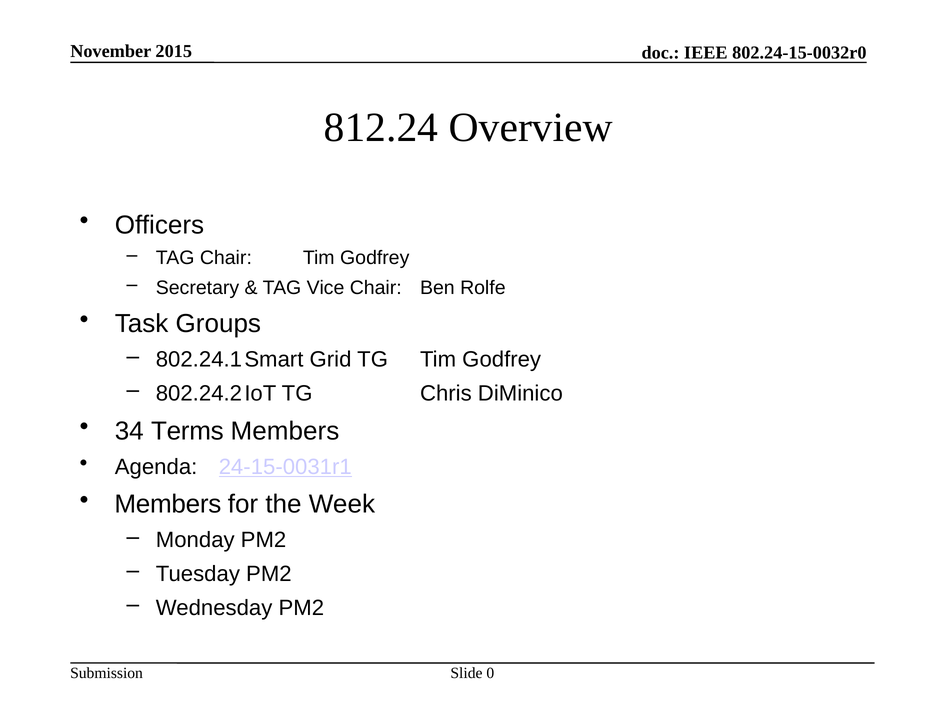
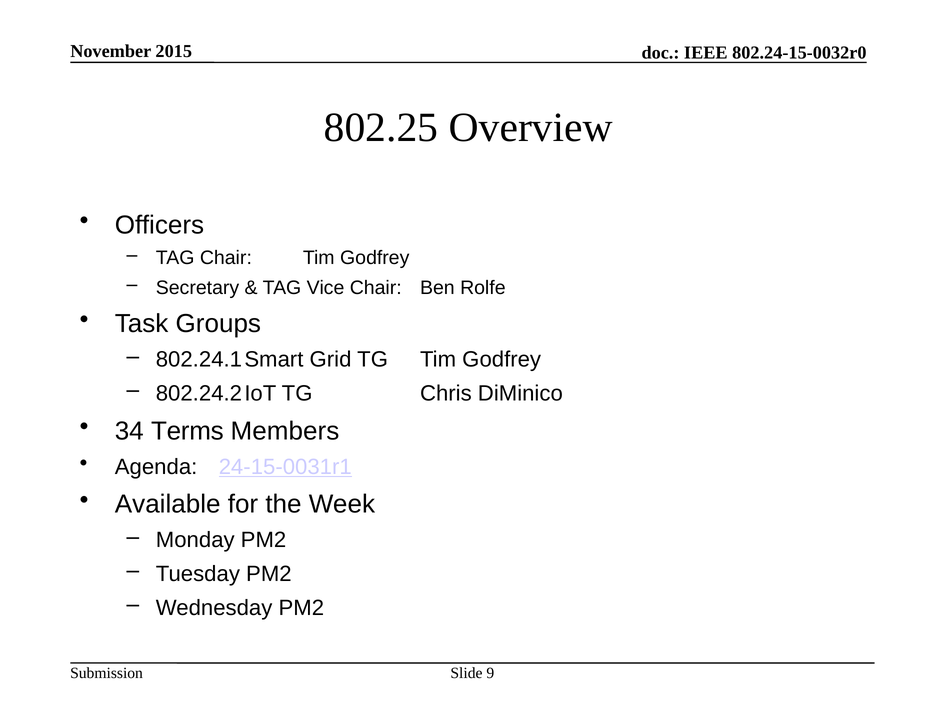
812.24: 812.24 -> 802.25 (381, 128)
Members: Members -> Available (168, 505)
0: 0 -> 9 (490, 674)
